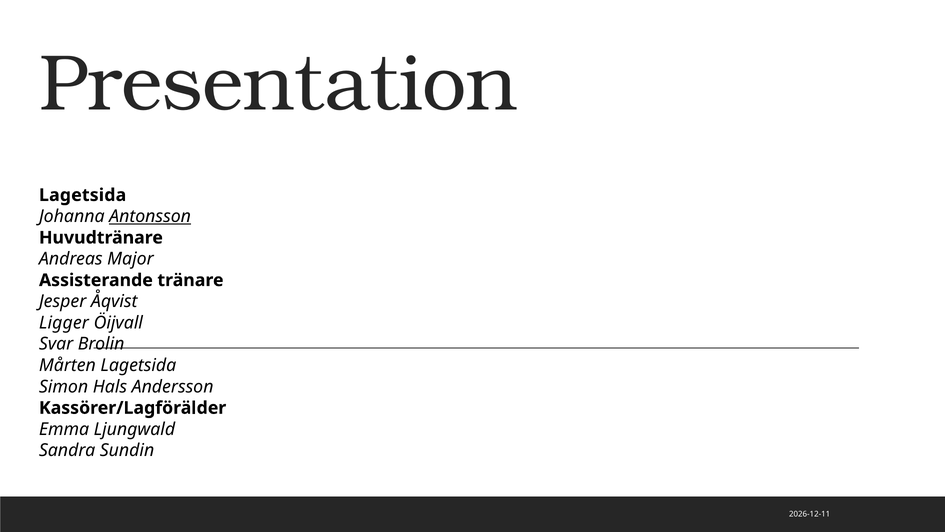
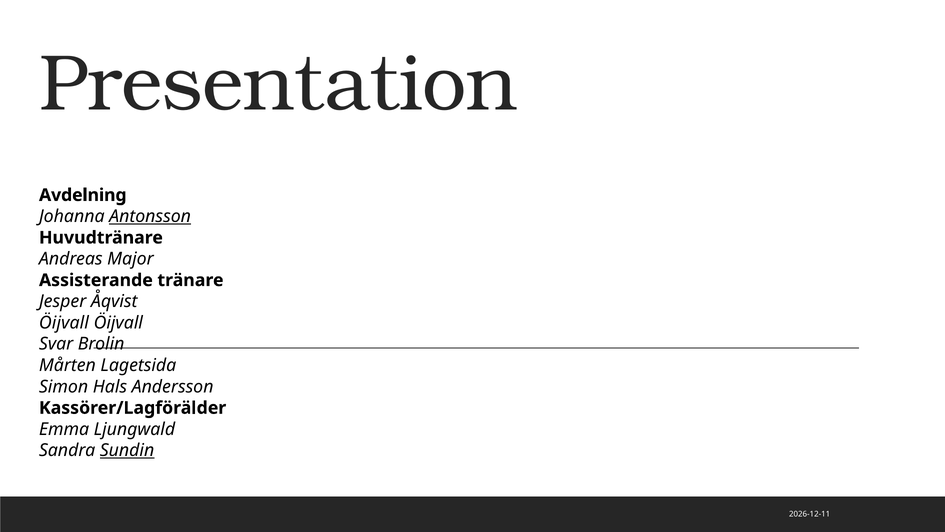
Lagetsida: Lagetsida -> Avdelning (83, 195)
Ligger: Ligger -> Öijvall (64, 323)
Sundin underline: none -> present (127, 450)
